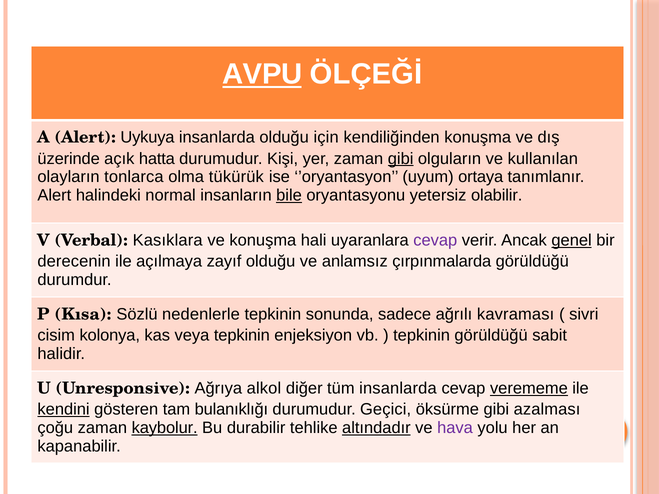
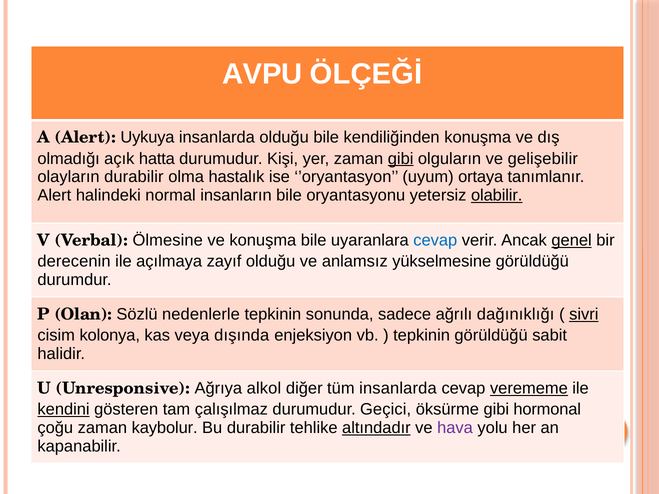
AVPU underline: present -> none (262, 74)
olduğu için: için -> bile (326, 138)
üzerinde: üzerinde -> olmadığı (69, 159)
kullanılan: kullanılan -> gelişebilir (543, 159)
olayların tonlarca: tonlarca -> durabilir (134, 177)
tükürük: tükürük -> hastalık (236, 177)
bile underline: present -> none (289, 196)
olabilir underline: none -> present (497, 196)
Kasıklara: Kasıklara -> Ölmesine (168, 240)
konuşma hali: hali -> bile (314, 240)
cevap colour: purple -> blue (435, 240)
çırpınmalarda: çırpınmalarda -> yükselmesine (442, 261)
Kısa: Kısa -> Olan (83, 314)
kavraması: kavraması -> dağınıklığı (516, 314)
sivri underline: none -> present (584, 314)
veya tepkinin: tepkinin -> dışında (242, 335)
bulanıklığı: bulanıklığı -> çalışılmaz (231, 409)
azalması: azalması -> hormonal (547, 409)
kaybolur underline: present -> none (165, 428)
